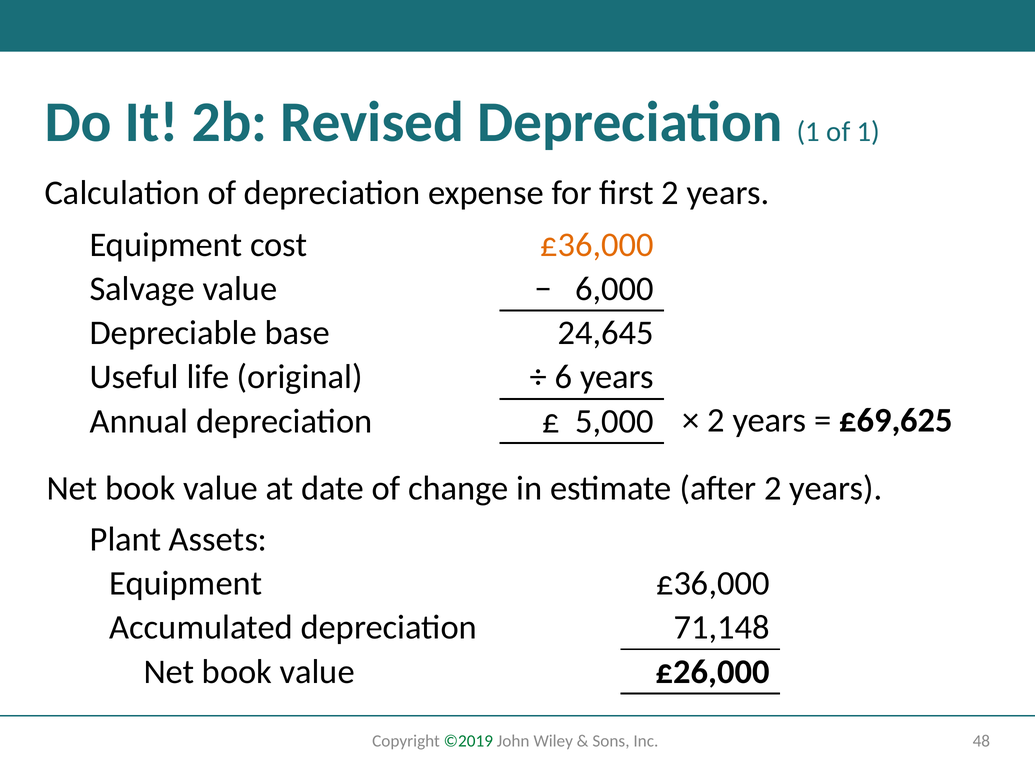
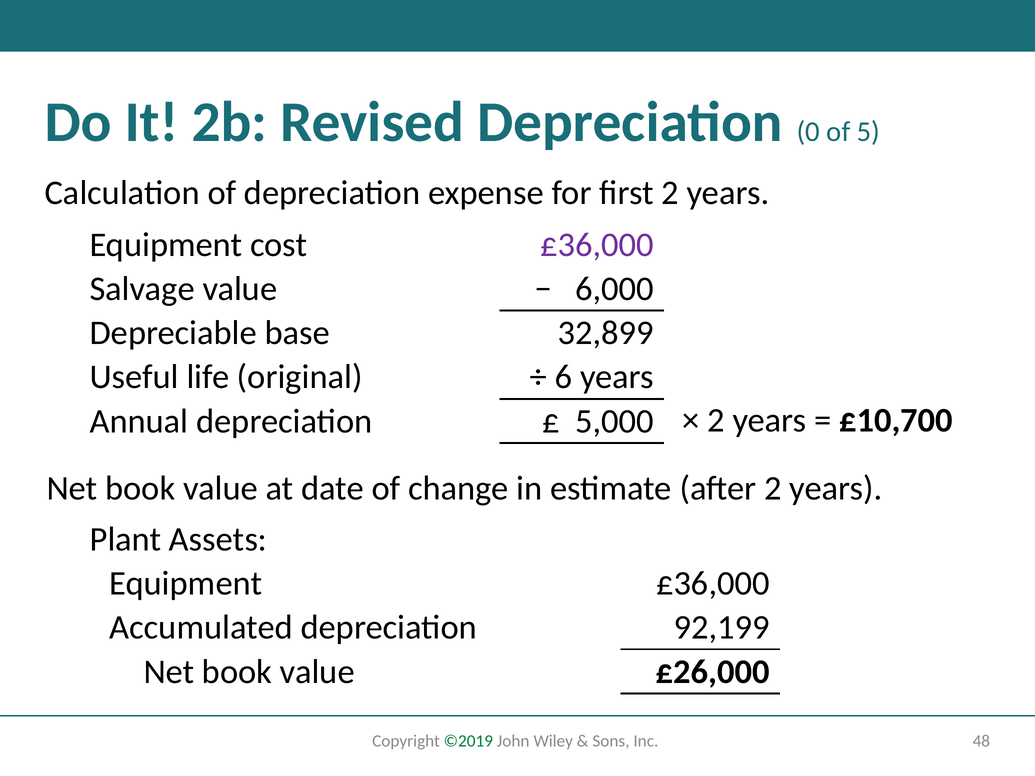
Depreciation 1: 1 -> 0 (808, 132)
of 1: 1 -> 5 (868, 132)
£36,000 colour: orange -> purple (597, 245)
24,645: 24,645 -> 32,899 (606, 333)
£69,625: £69,625 -> £10,700 (896, 420)
71,148: 71,148 -> 92,199 (722, 628)
